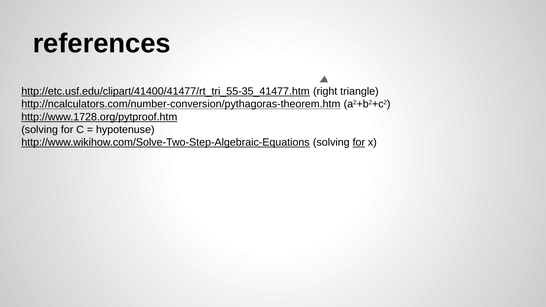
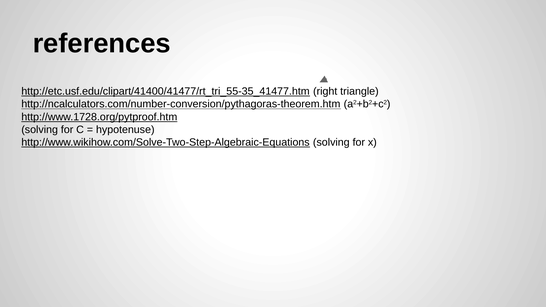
for underline: present -> none (359, 142)
